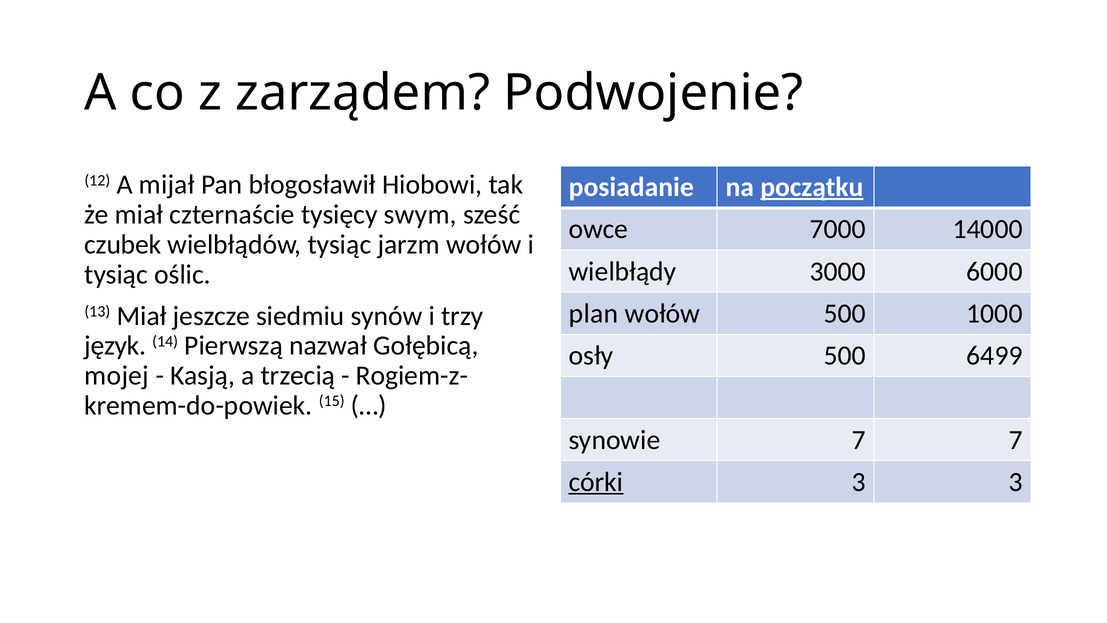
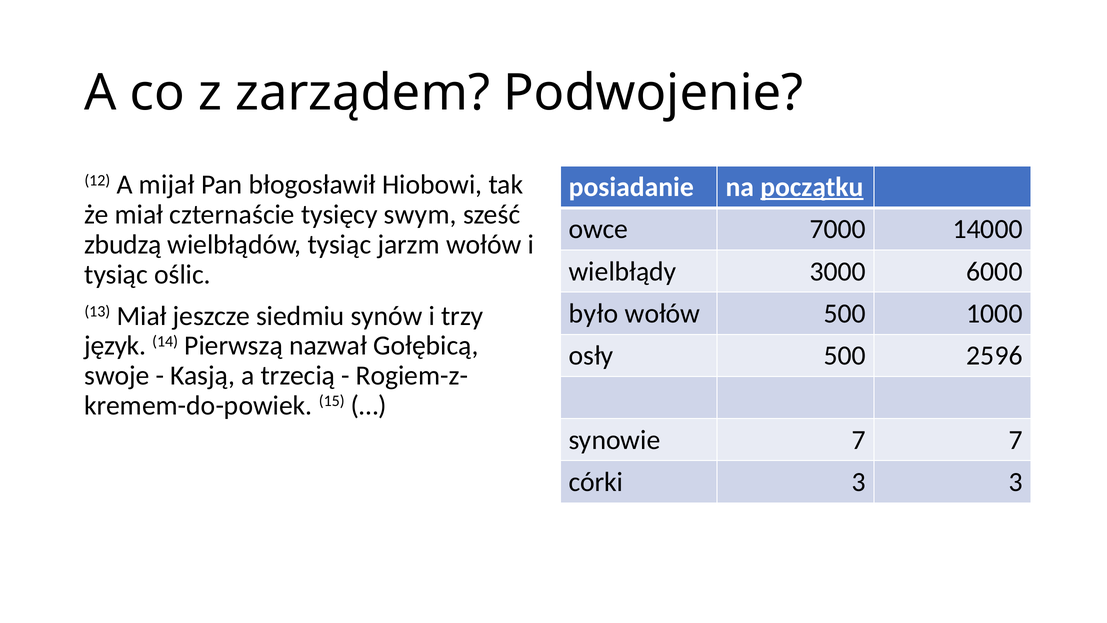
czubek: czubek -> zbudzą (123, 244)
plan: plan -> było (594, 313)
6499: 6499 -> 2596 (995, 355)
mojej: mojej -> swoje (117, 375)
córki underline: present -> none (596, 482)
